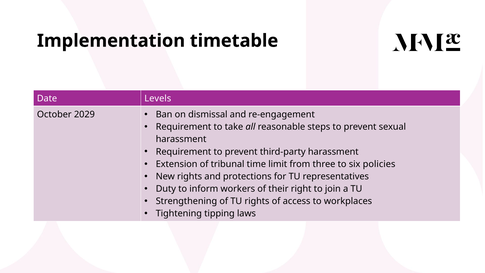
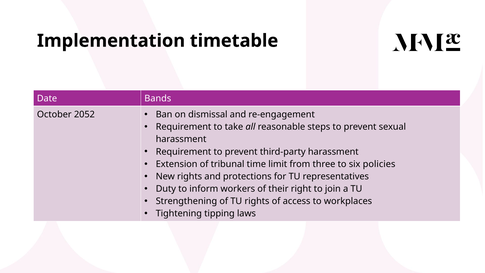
Levels: Levels -> Bands (158, 98)
2029: 2029 -> 2052 (84, 114)
